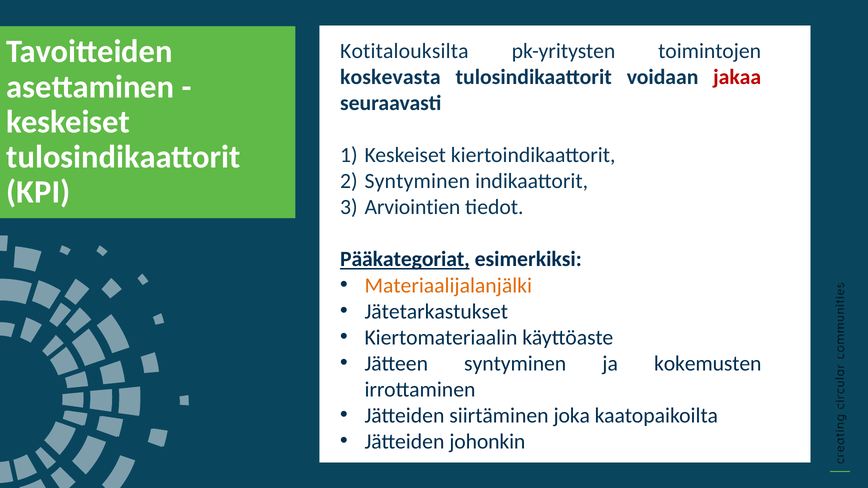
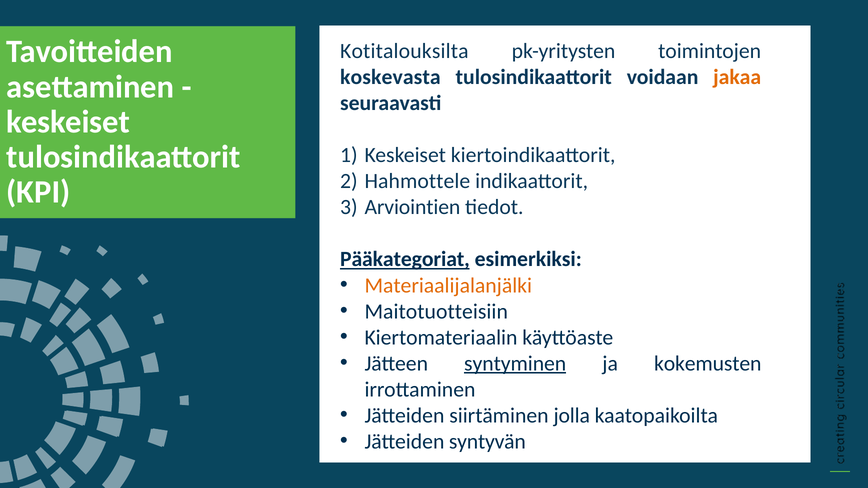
jakaa colour: red -> orange (737, 77)
Syntyminen: Syntyminen -> Hahmottele (417, 181)
Jätetarkastukset: Jätetarkastukset -> Maitotuotteisiin (436, 312)
syntyminen underline: none -> present (515, 364)
joka: joka -> jolla (572, 416)
johonkin: johonkin -> syntyvän (487, 442)
